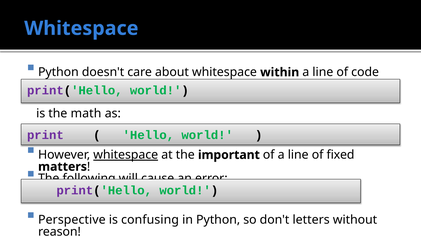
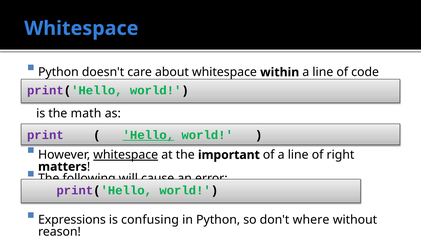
Hello underline: none -> present (148, 135)
fixed: fixed -> right (340, 155)
Perspective: Perspective -> Expressions (72, 220)
letters: letters -> where (311, 220)
